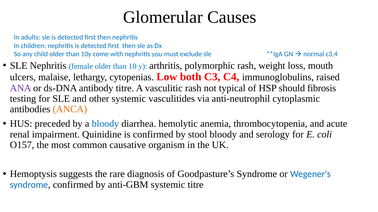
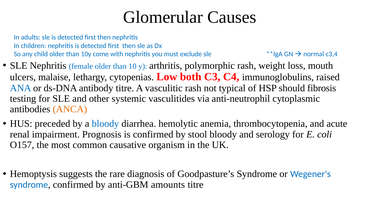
ANA colour: purple -> blue (21, 88)
Quinidine: Quinidine -> Prognosis (102, 135)
anti-GBM systemic: systemic -> amounts (168, 185)
